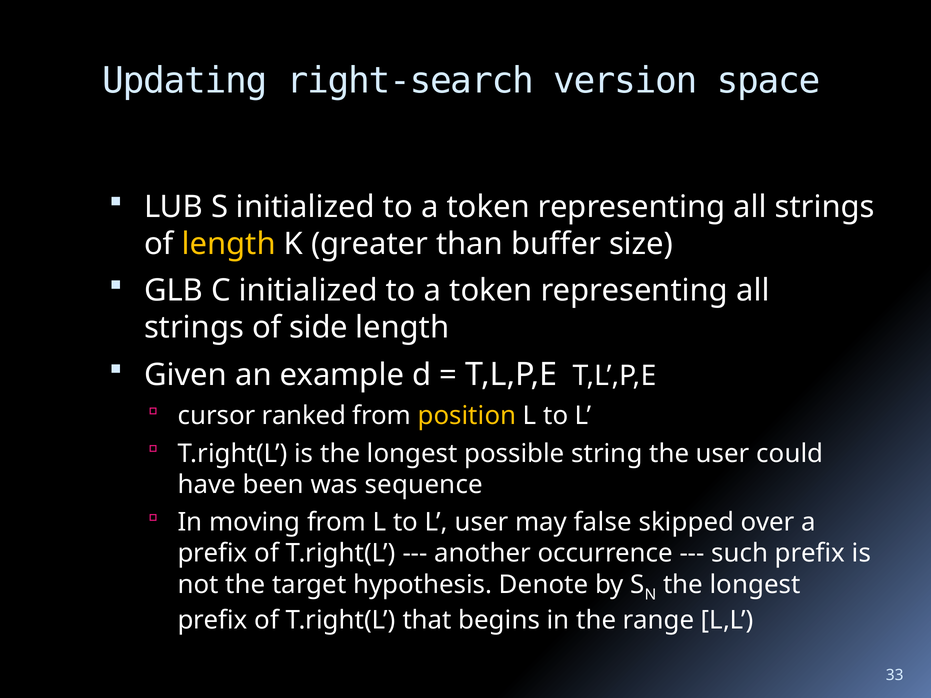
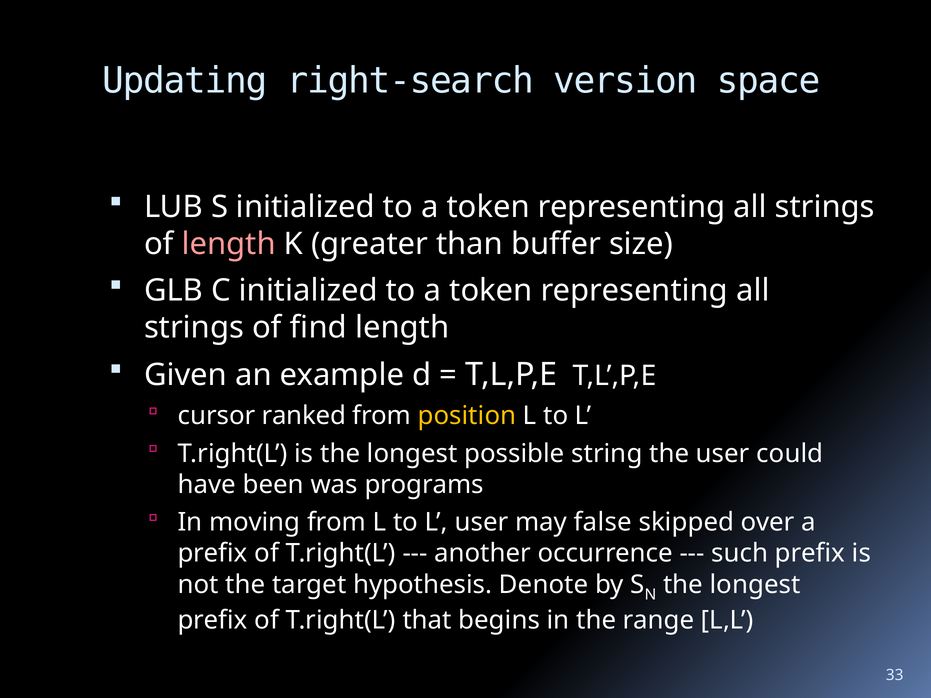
length colour: yellow -> pink (229, 244)
side: side -> find (318, 328)
sequence: sequence -> programs (424, 485)
